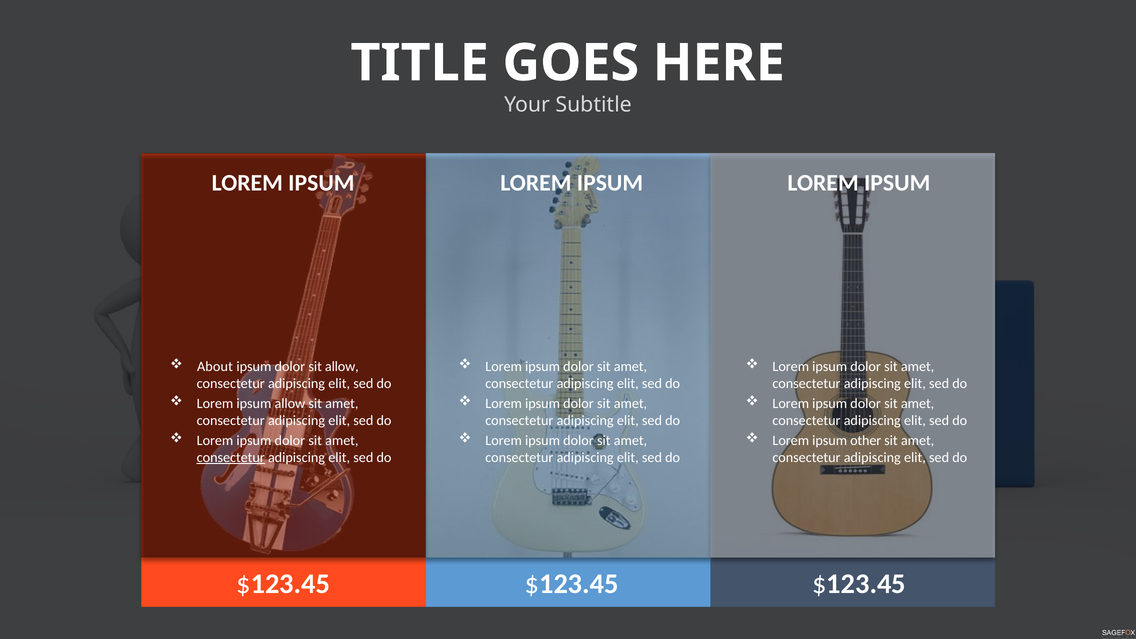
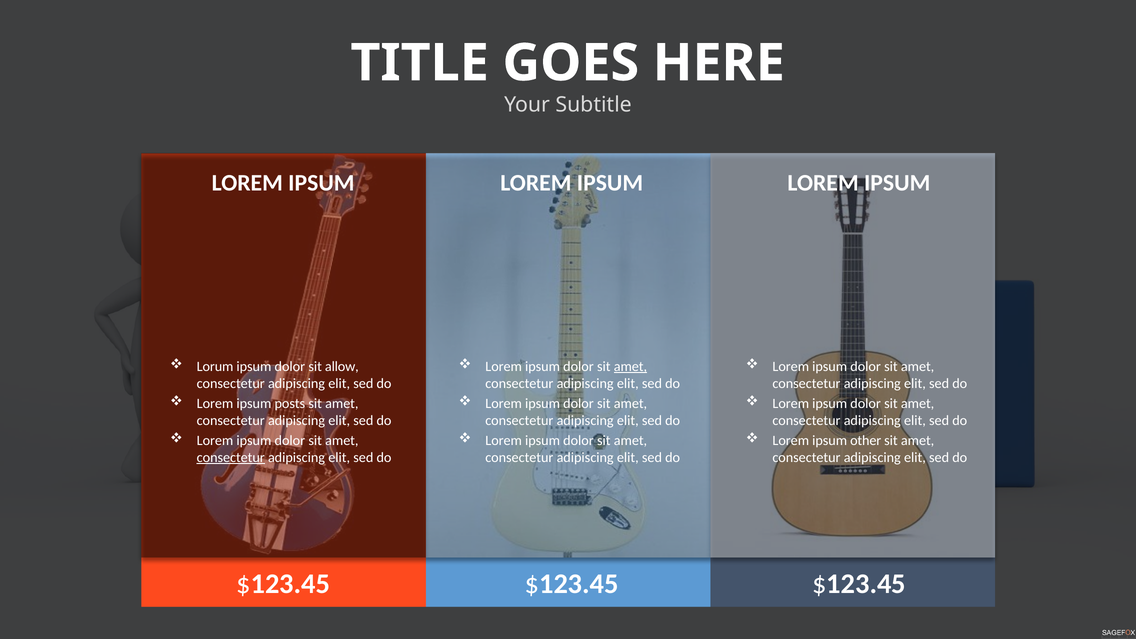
About: About -> Lorum (215, 367)
amet underline: none -> present (630, 367)
ipsum allow: allow -> posts (290, 403)
